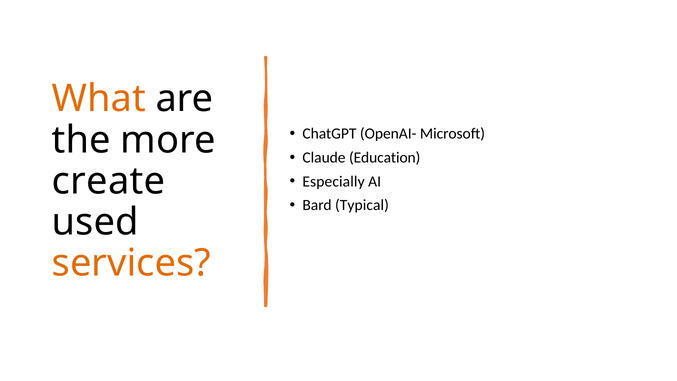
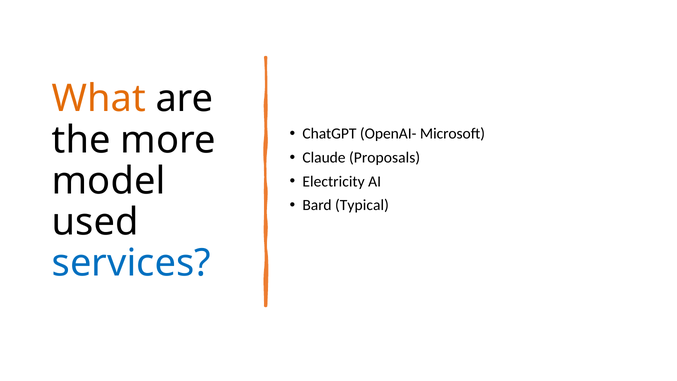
Education: Education -> Proposals (385, 158)
create: create -> model (109, 181)
Especially: Especially -> Electricity (334, 181)
services colour: orange -> blue (131, 263)
